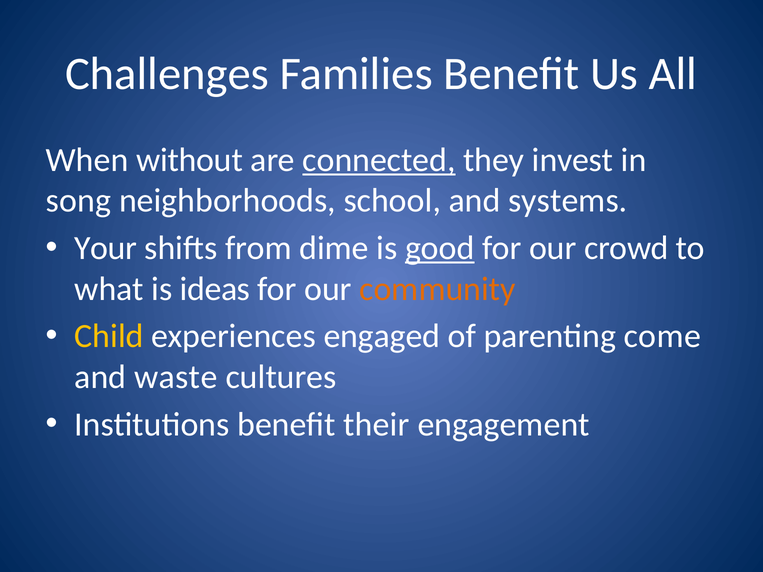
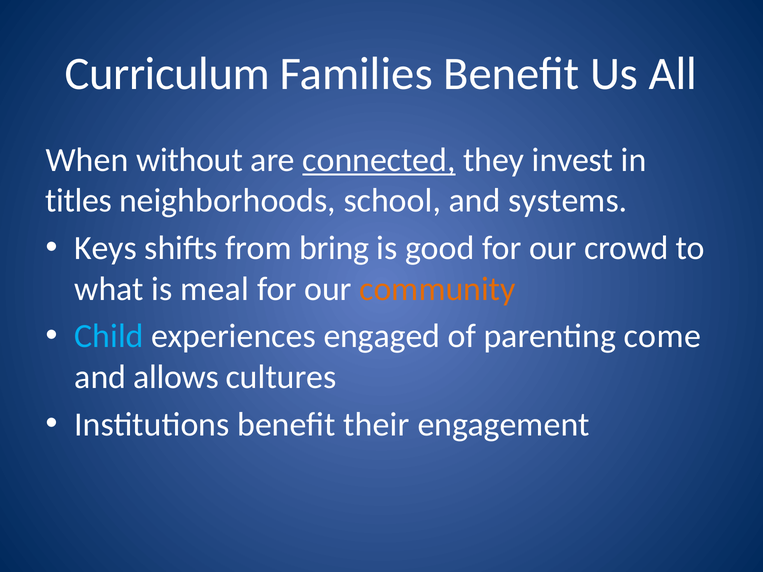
Challenges: Challenges -> Curriculum (167, 74)
song: song -> titles (79, 201)
Your: Your -> Keys (106, 248)
dime: dime -> bring (334, 248)
good underline: present -> none (440, 248)
ideas: ideas -> meal (215, 289)
Child colour: yellow -> light blue (109, 336)
waste: waste -> allows (176, 377)
